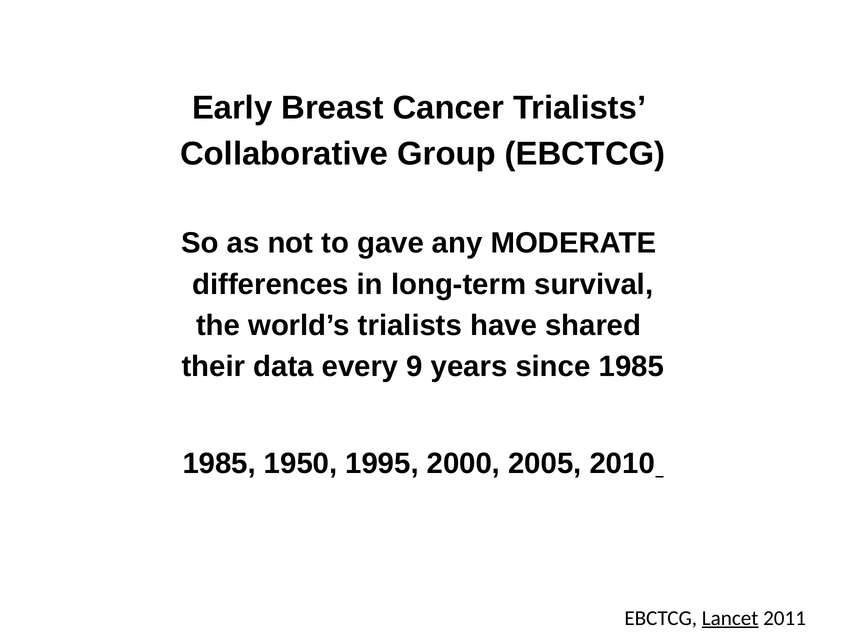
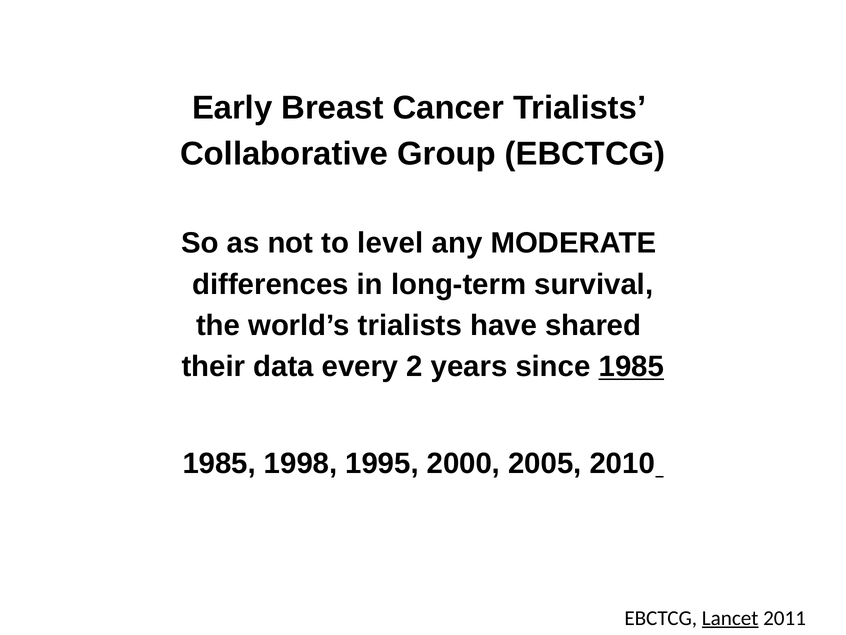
gave: gave -> level (390, 243)
9: 9 -> 2 (415, 366)
1985 underline: none -> present (631, 366)
1950: 1950 -> 1998 (301, 463)
